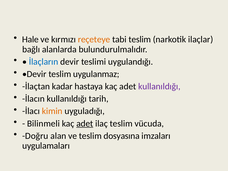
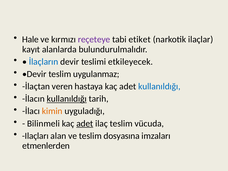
reçeteye colour: orange -> purple (94, 39)
tabi teslim: teslim -> etiket (140, 39)
bağlı: bağlı -> kayıt (31, 49)
uygulandığı: uygulandığı -> etkileyecek (131, 62)
kadar: kadar -> veren (62, 86)
kullanıldığı colour: purple -> blue (159, 86)
kullanıldığı underline: none -> present (67, 99)
Doğru: Doğru -> Ilaçları (35, 136)
uygulamaları: uygulamaları -> etmenlerden (46, 146)
